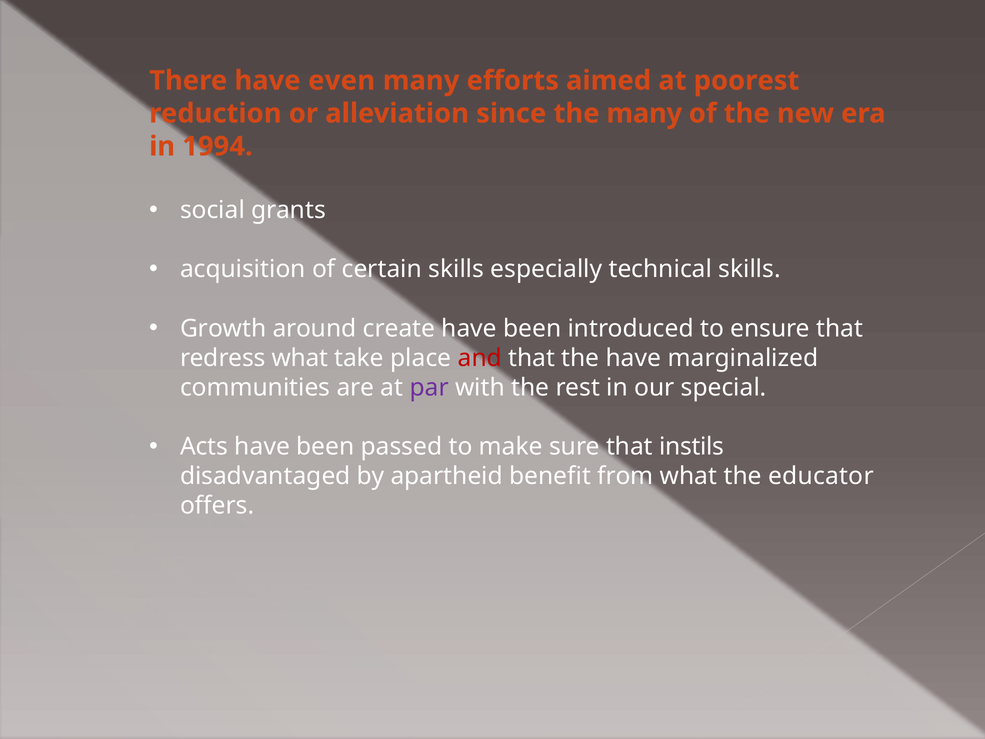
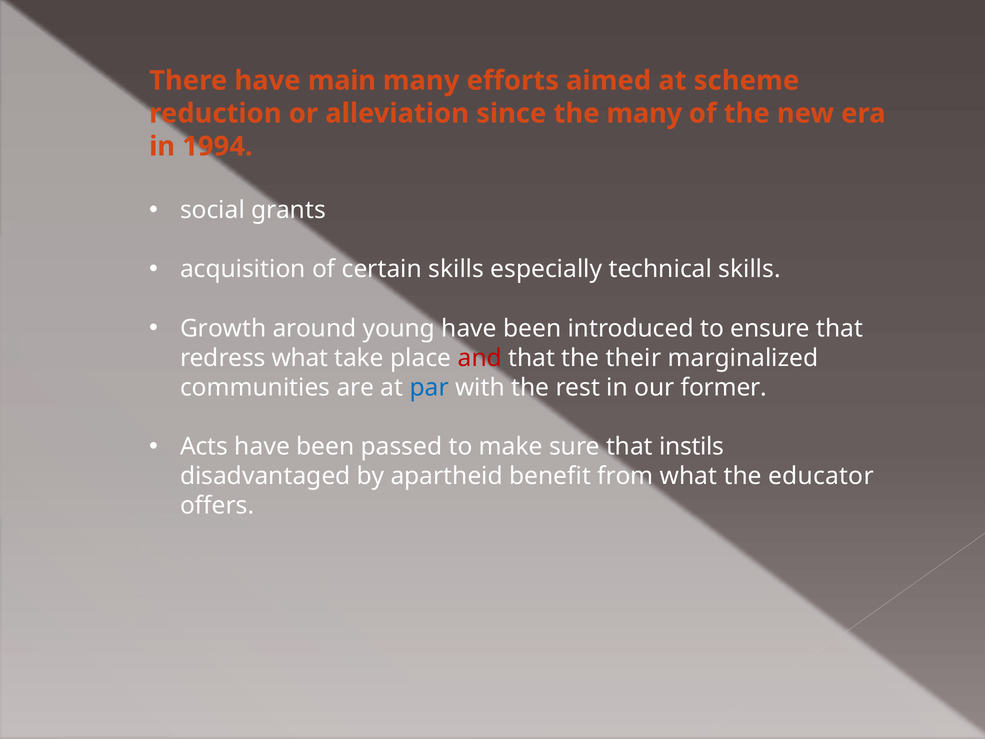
even: even -> main (342, 81)
poorest: poorest -> scheme (746, 81)
create: create -> young (399, 328)
the have: have -> their (633, 358)
par colour: purple -> blue (429, 387)
special: special -> former (724, 387)
